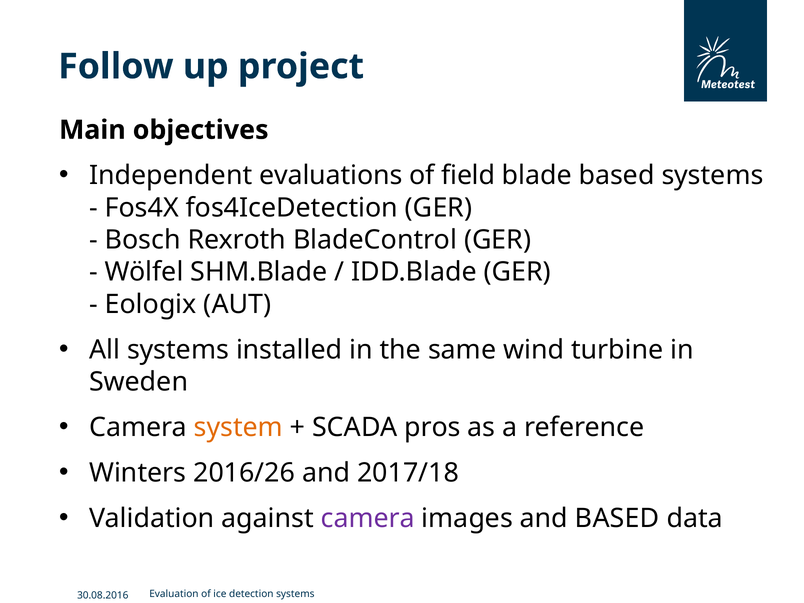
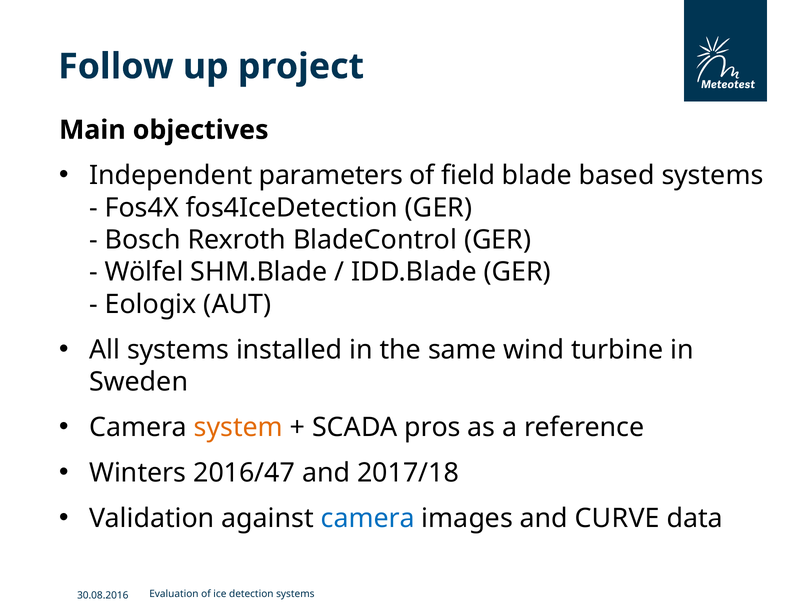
evaluations: evaluations -> parameters (331, 176)
2016/26: 2016/26 -> 2016/47 (244, 473)
camera colour: purple -> blue (368, 519)
and BASED: BASED -> CURVE (617, 519)
